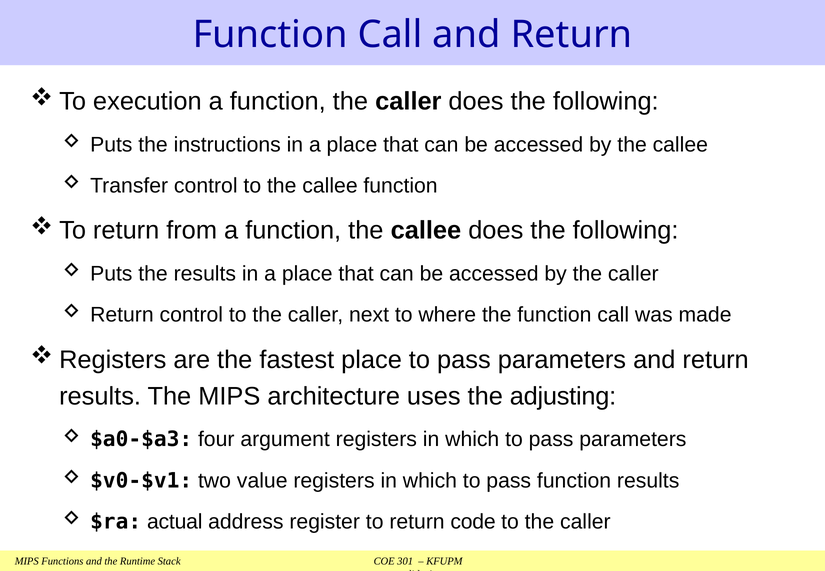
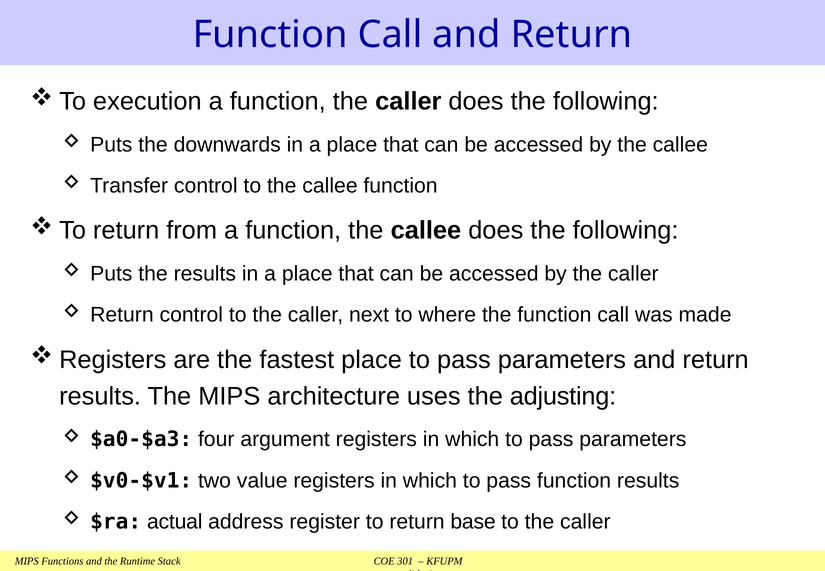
instructions: instructions -> downwards (227, 145)
code: code -> base (473, 522)
